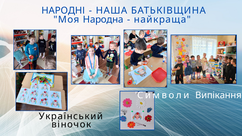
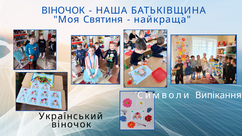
НАРОДНІ: НАРОДНІ -> ВІНОЧОК (63, 11)
Народна: Народна -> Святиня (103, 20)
